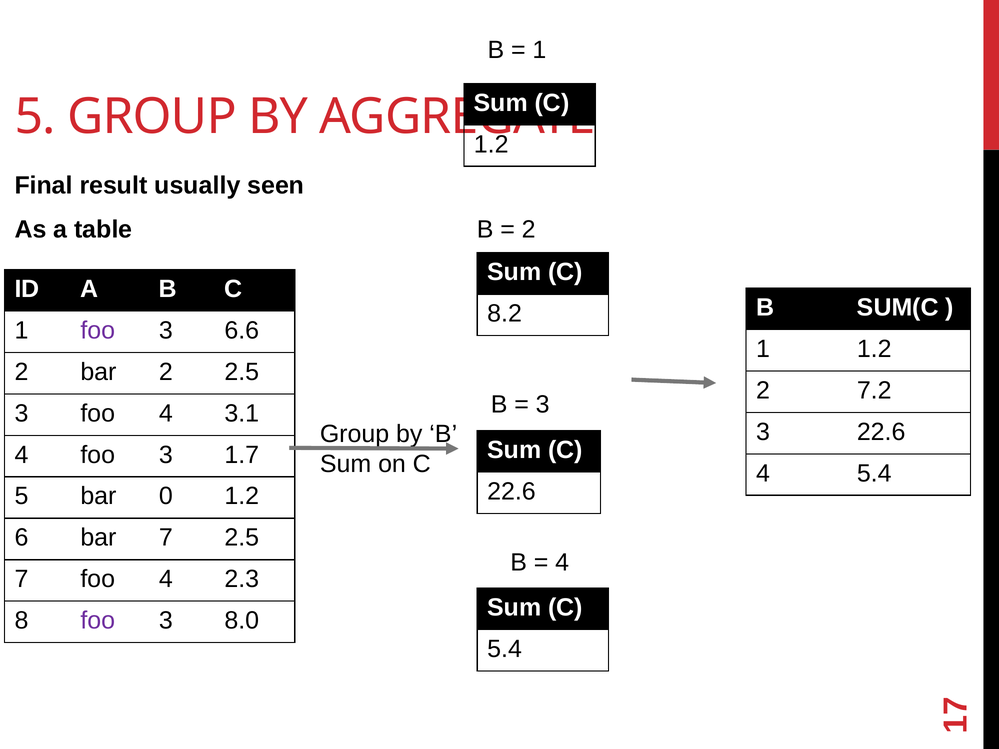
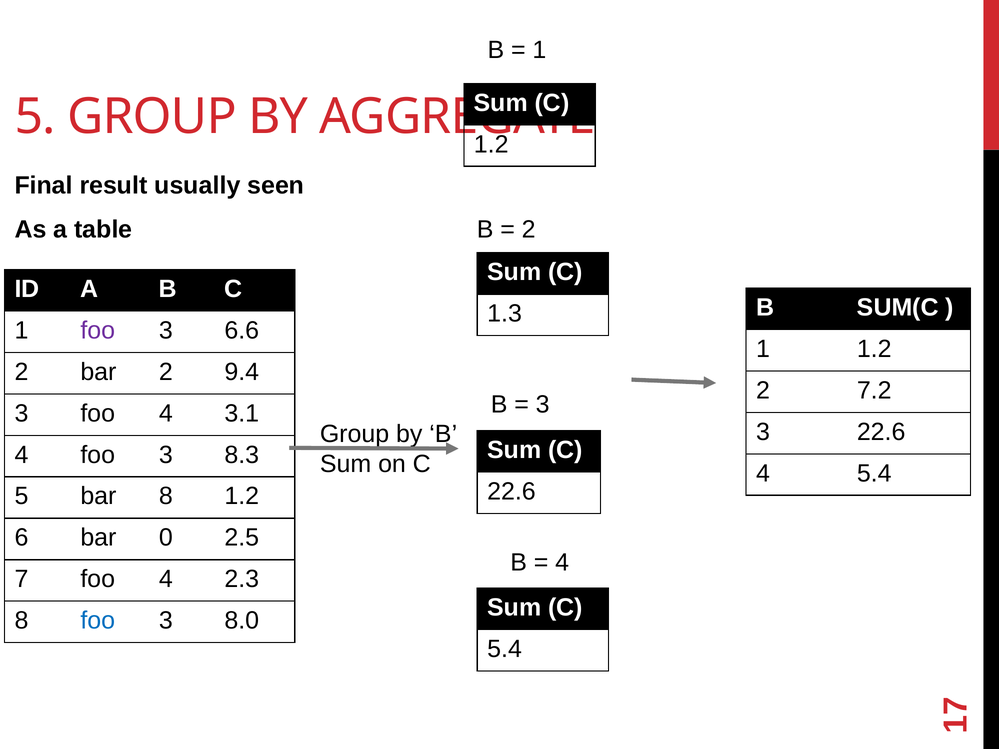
8.2: 8.2 -> 1.3 (505, 314)
2 2.5: 2.5 -> 9.4 (242, 372)
1.7: 1.7 -> 8.3 (242, 455)
bar 0: 0 -> 8 (166, 496)
bar 7: 7 -> 0 (166, 538)
foo colour: purple -> blue (98, 621)
